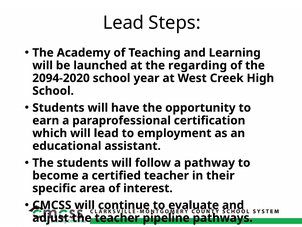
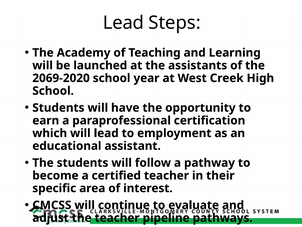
regarding: regarding -> assistants (198, 65)
2094-2020: 2094-2020 -> 2069-2020 (61, 78)
